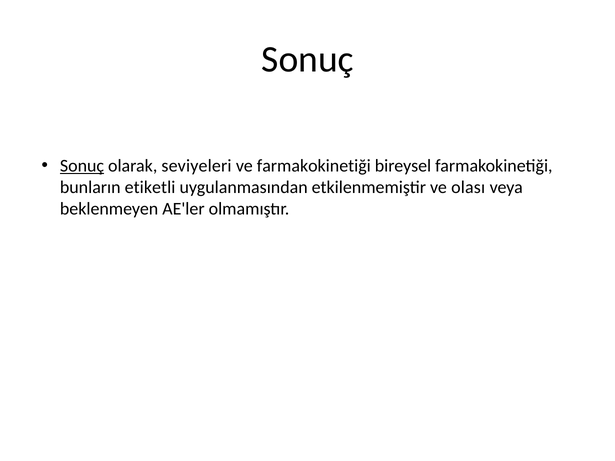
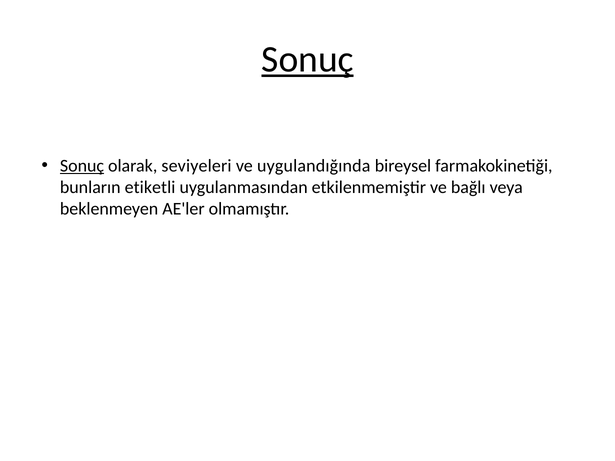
Sonuç underline: none -> present (307, 60)
ve farmakokinetiği: farmakokinetiği -> uygulandığında (314, 166)
olası: olası -> bağlı (468, 187)
